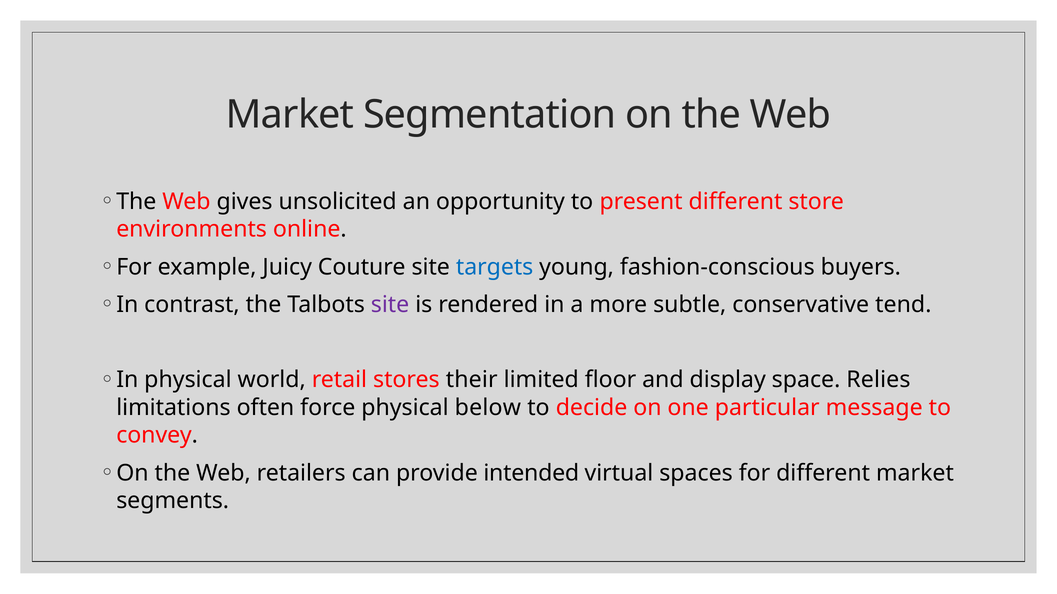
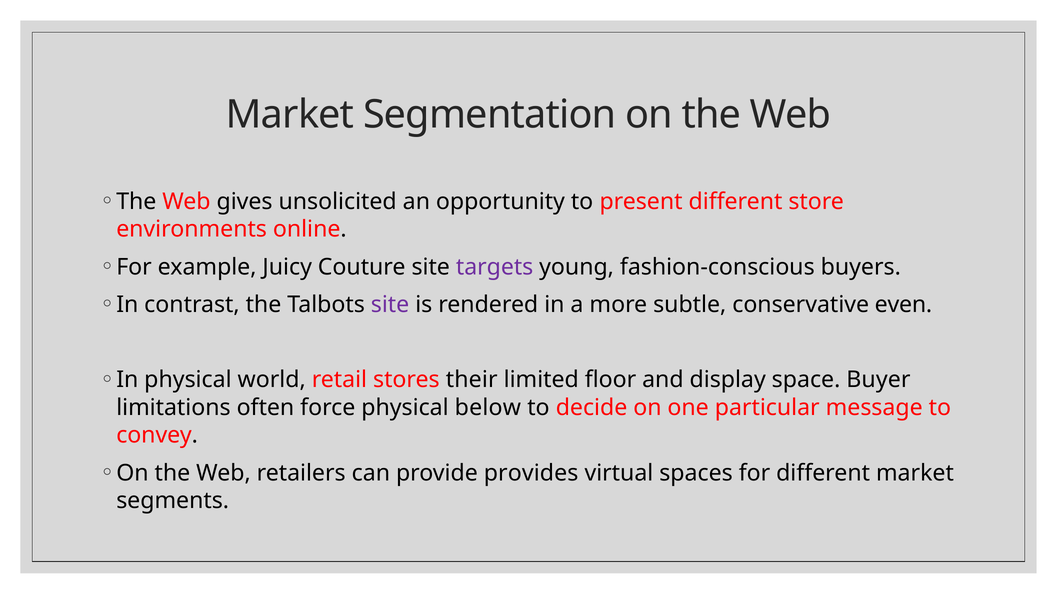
targets colour: blue -> purple (495, 267)
tend: tend -> even (903, 305)
Relies: Relies -> Buyer (878, 380)
intended: intended -> provides (531, 473)
